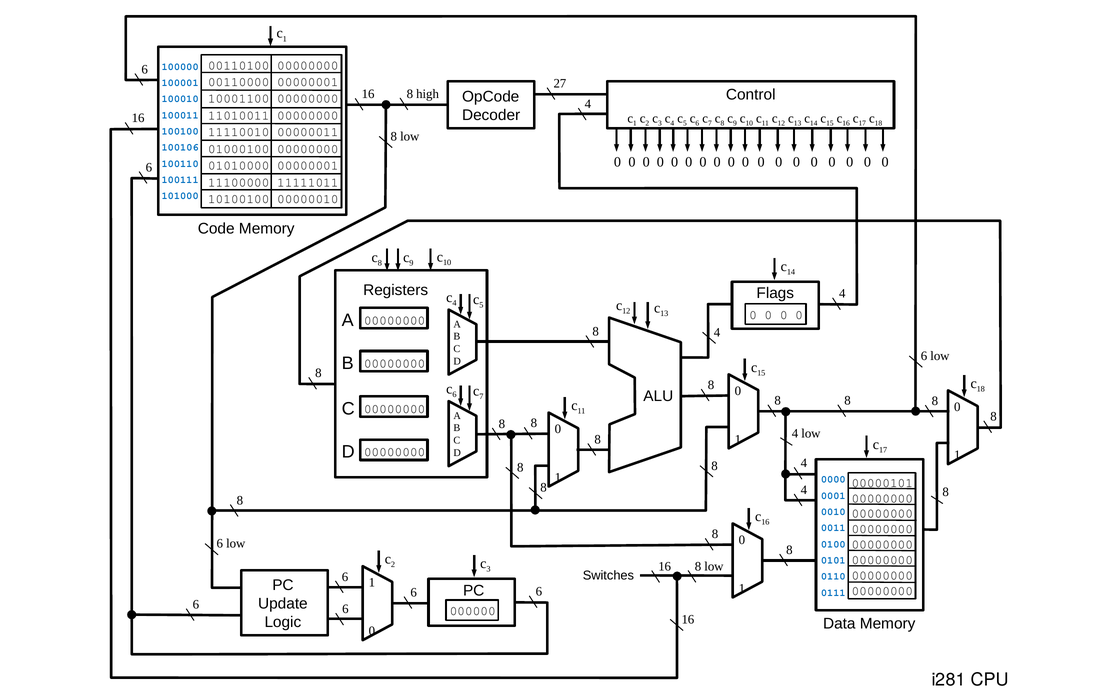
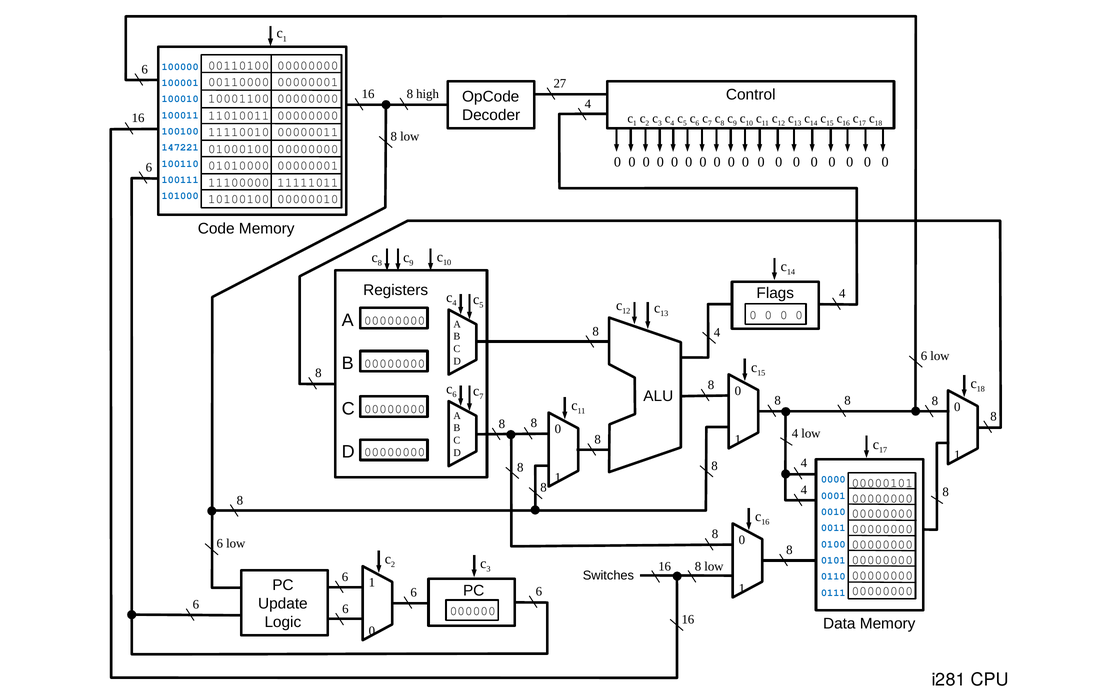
100106: 100106 -> 147221 (180, 148)
